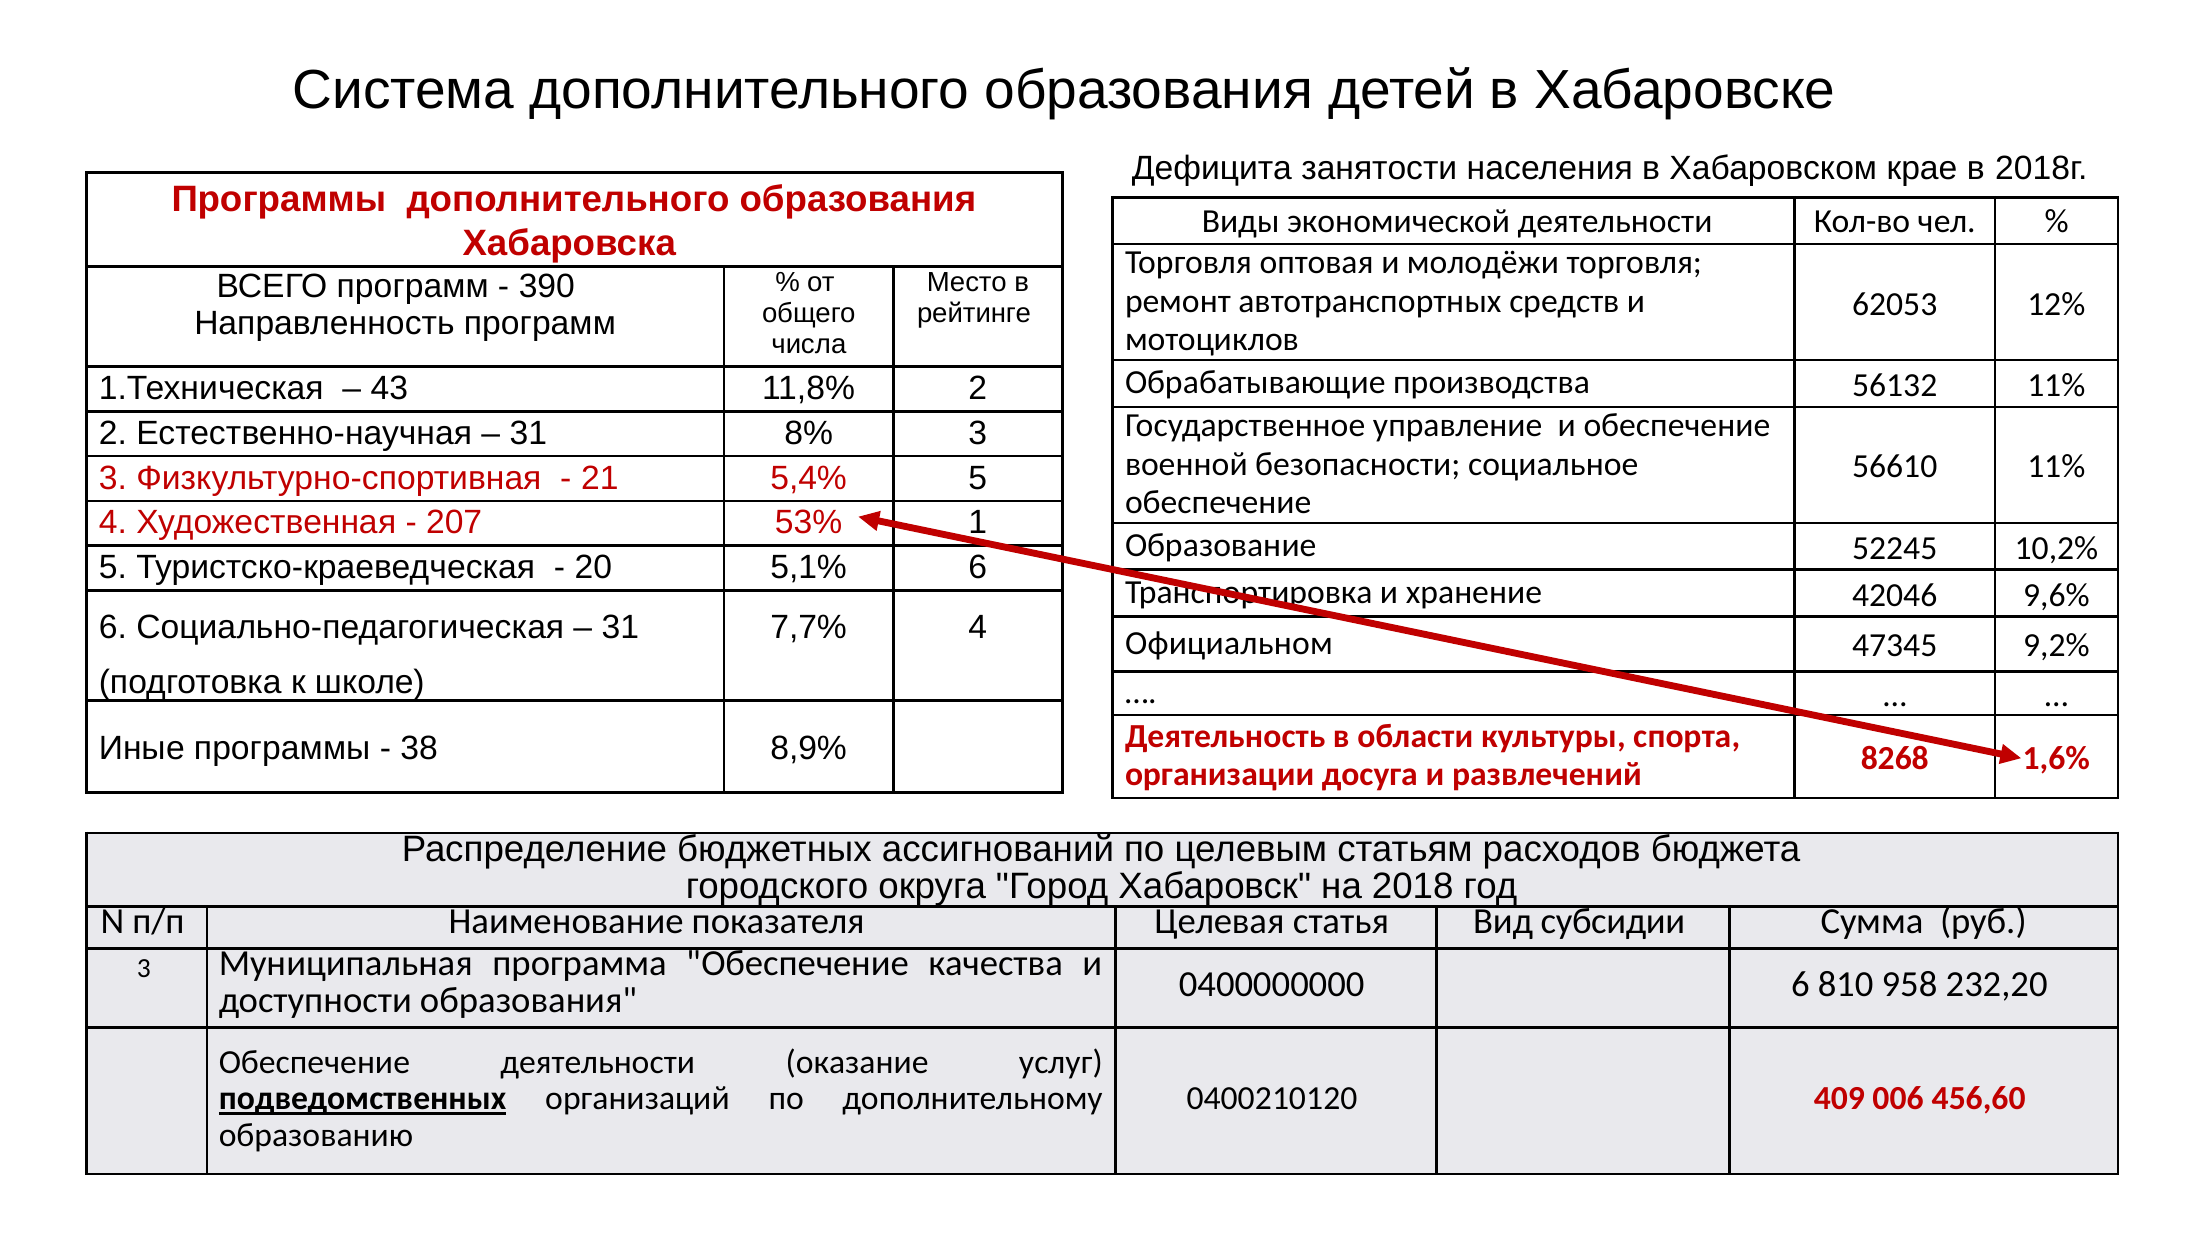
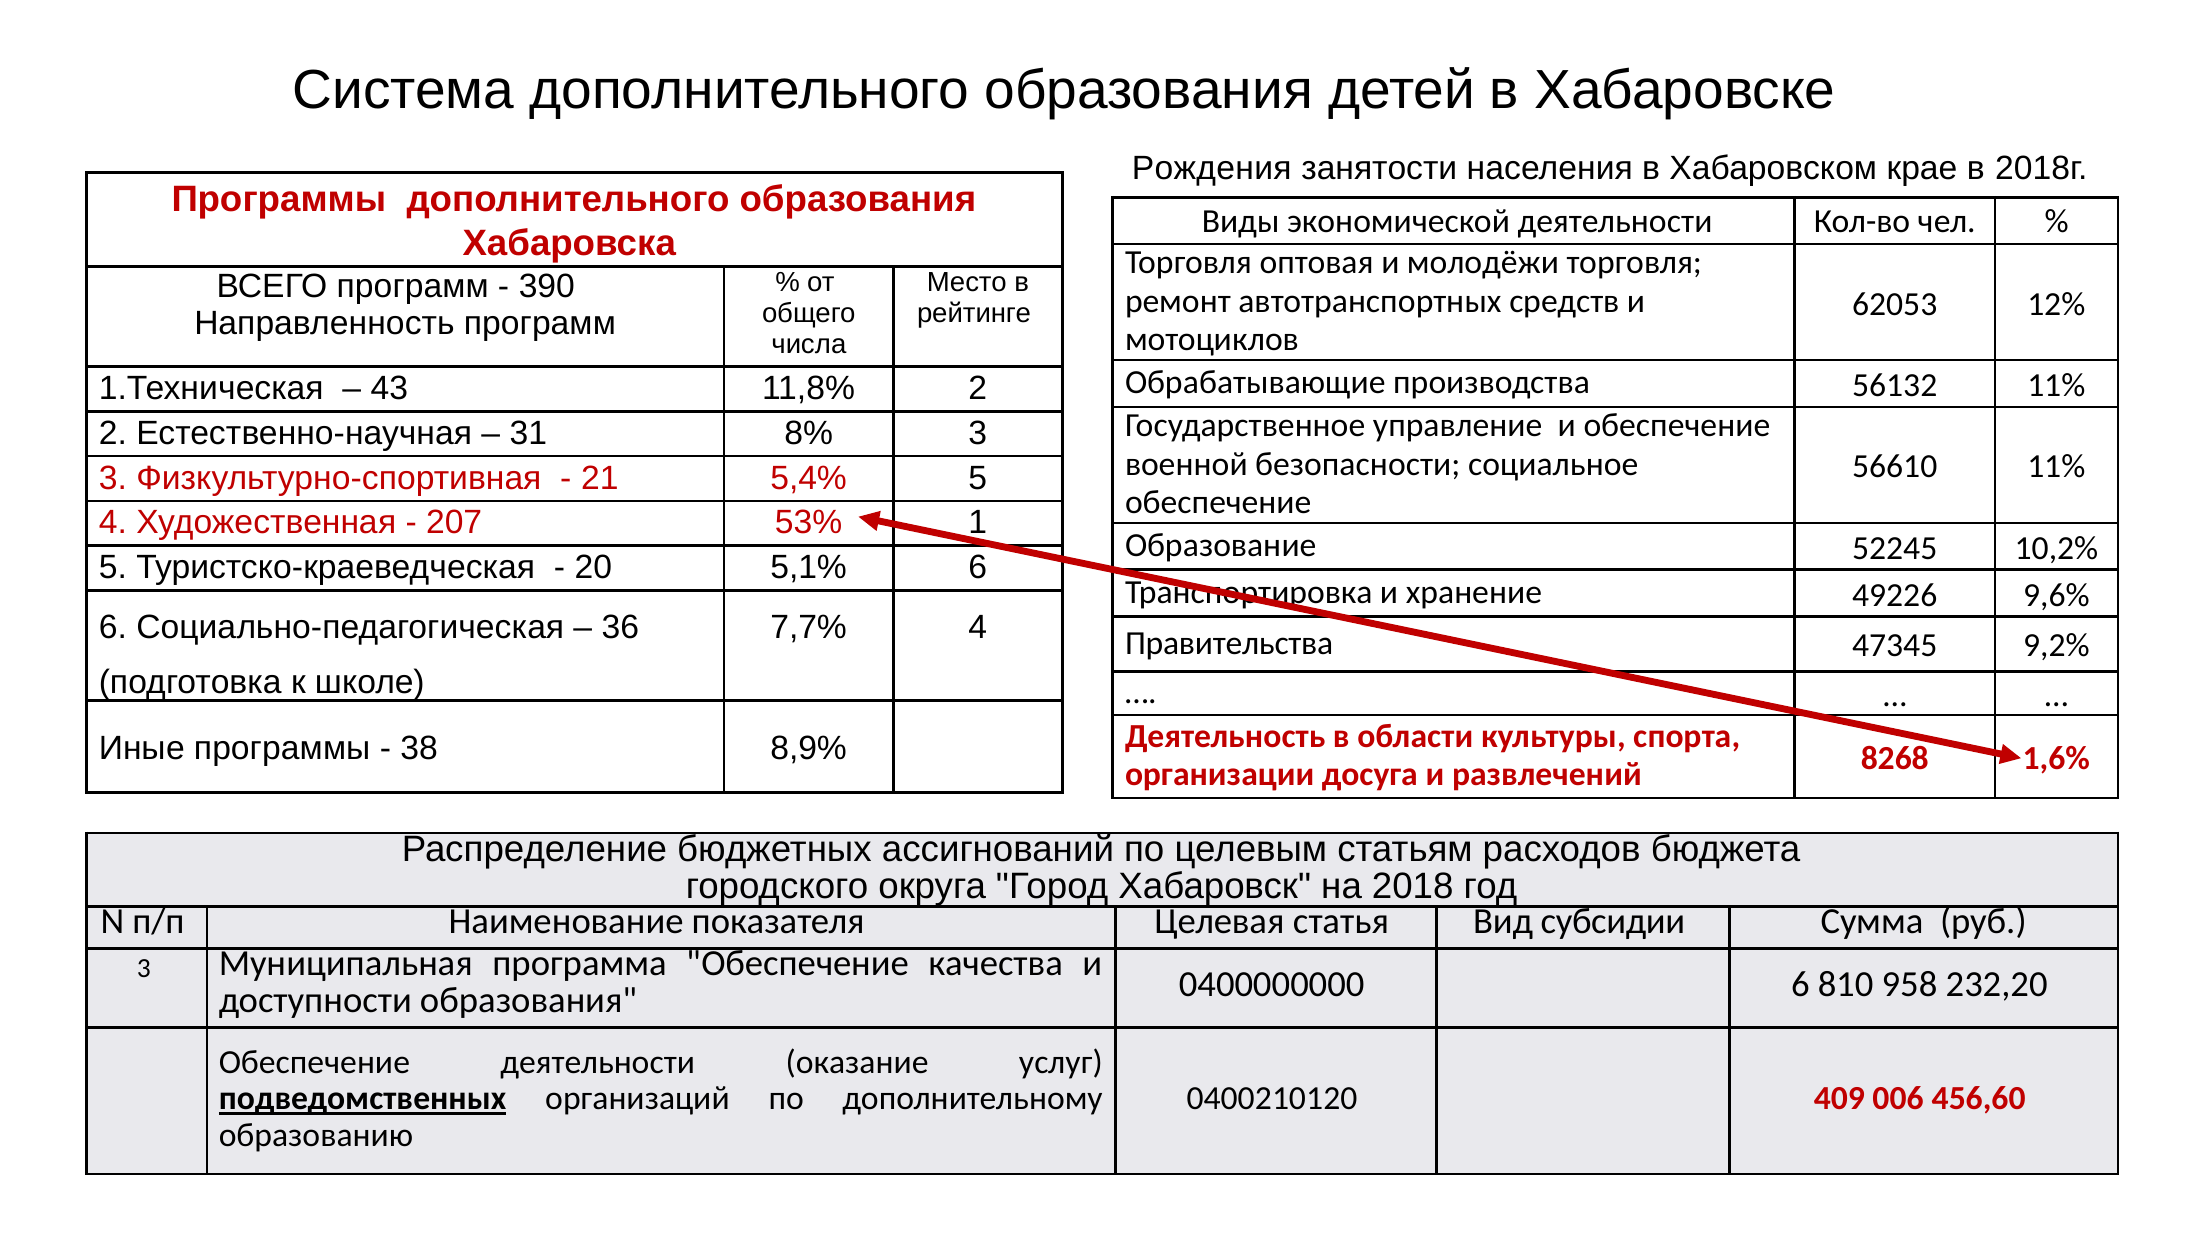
Дефицита: Дефицита -> Рождения (1212, 168)
42046: 42046 -> 49226 (1895, 595)
31: 31 -> 36 (620, 628)
Официальном: Официальном -> Правительства (1229, 643)
